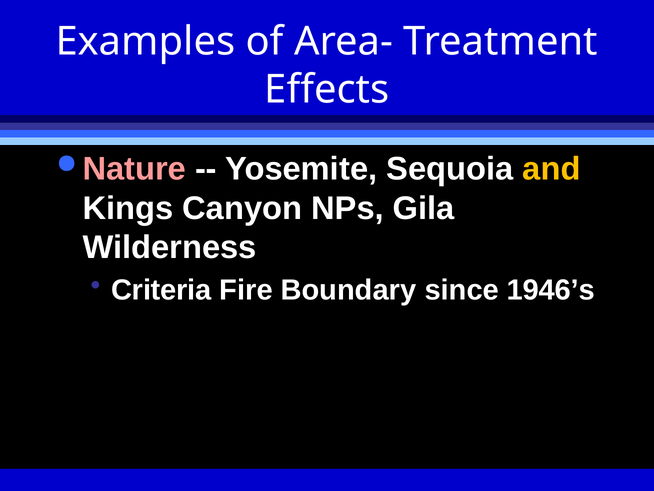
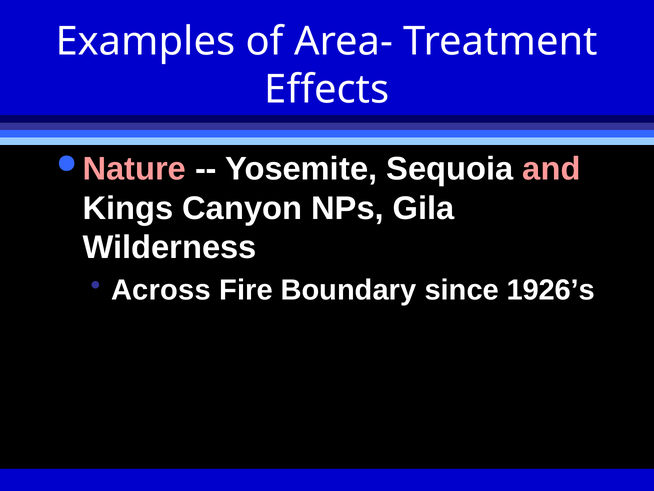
and colour: yellow -> pink (551, 169)
Criteria: Criteria -> Across (161, 290)
1946’s: 1946’s -> 1926’s (551, 290)
